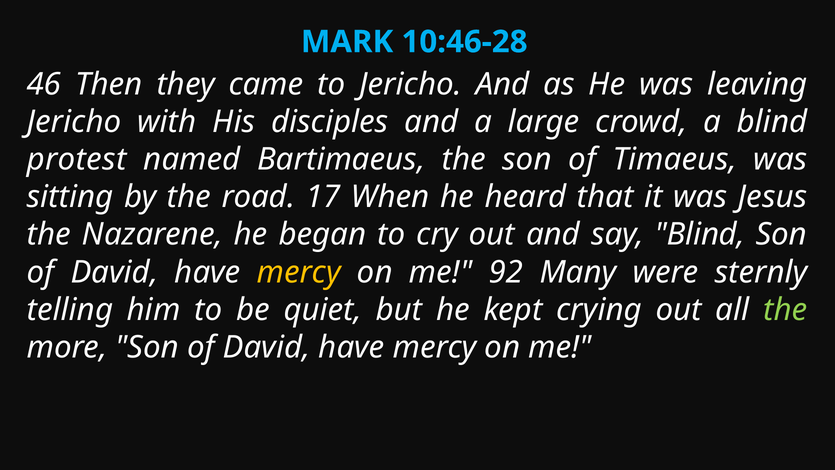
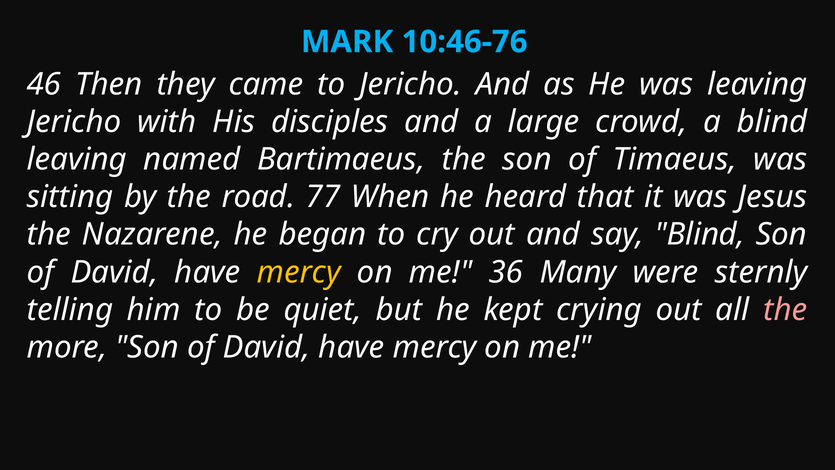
10:46-28: 10:46-28 -> 10:46-76 (465, 42)
protest: protest -> leaving (77, 159)
17: 17 -> 77 (323, 197)
92: 92 -> 36 (506, 272)
the colour: light green -> pink (785, 310)
